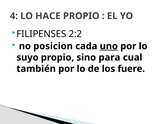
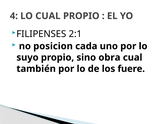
LO HACE: HACE -> CUAL (48, 16)
2:2: 2:2 -> 2:1 (75, 34)
uno underline: present -> none (109, 46)
para: para -> obra (109, 57)
